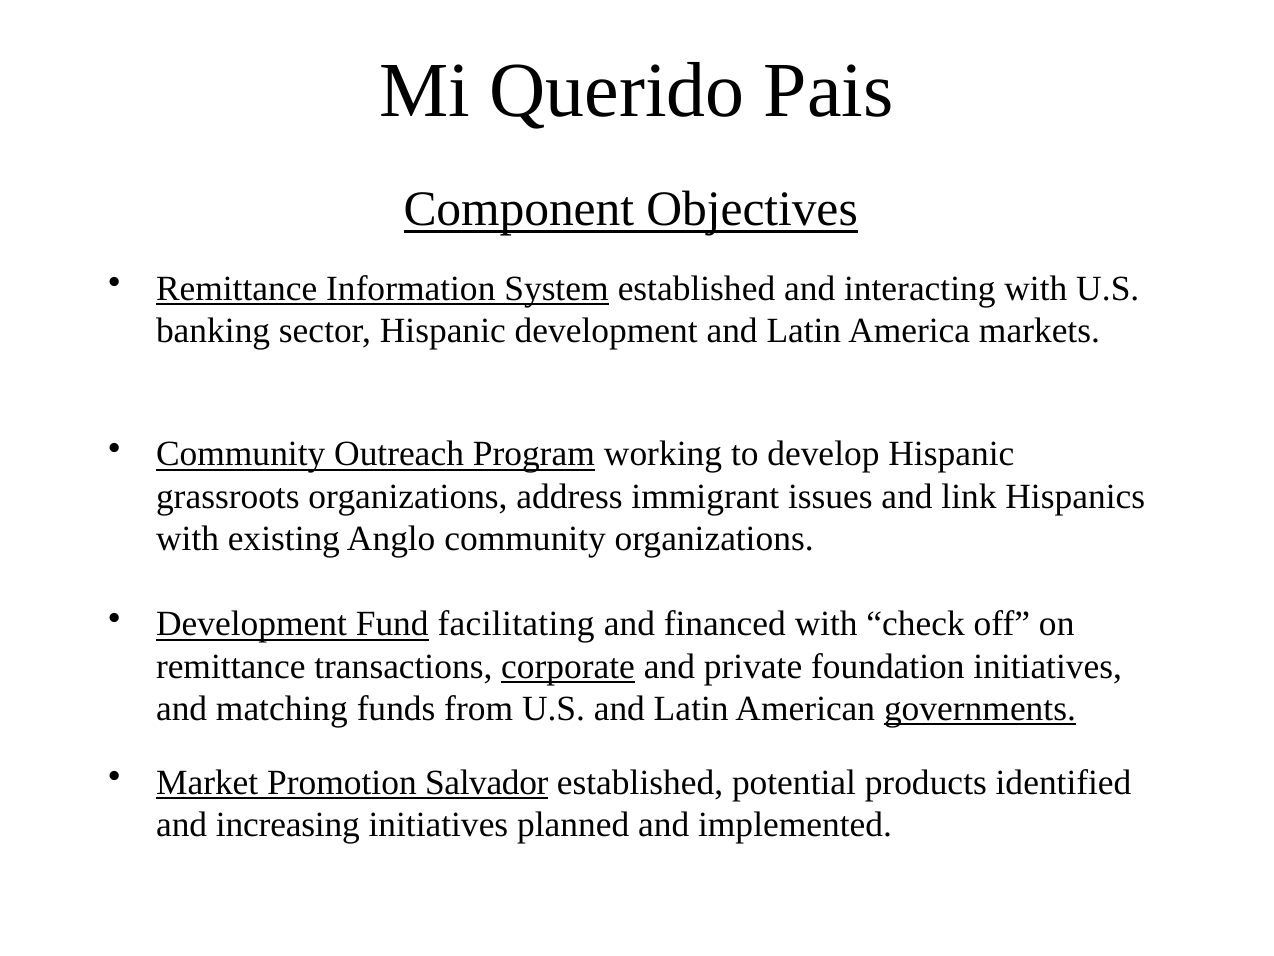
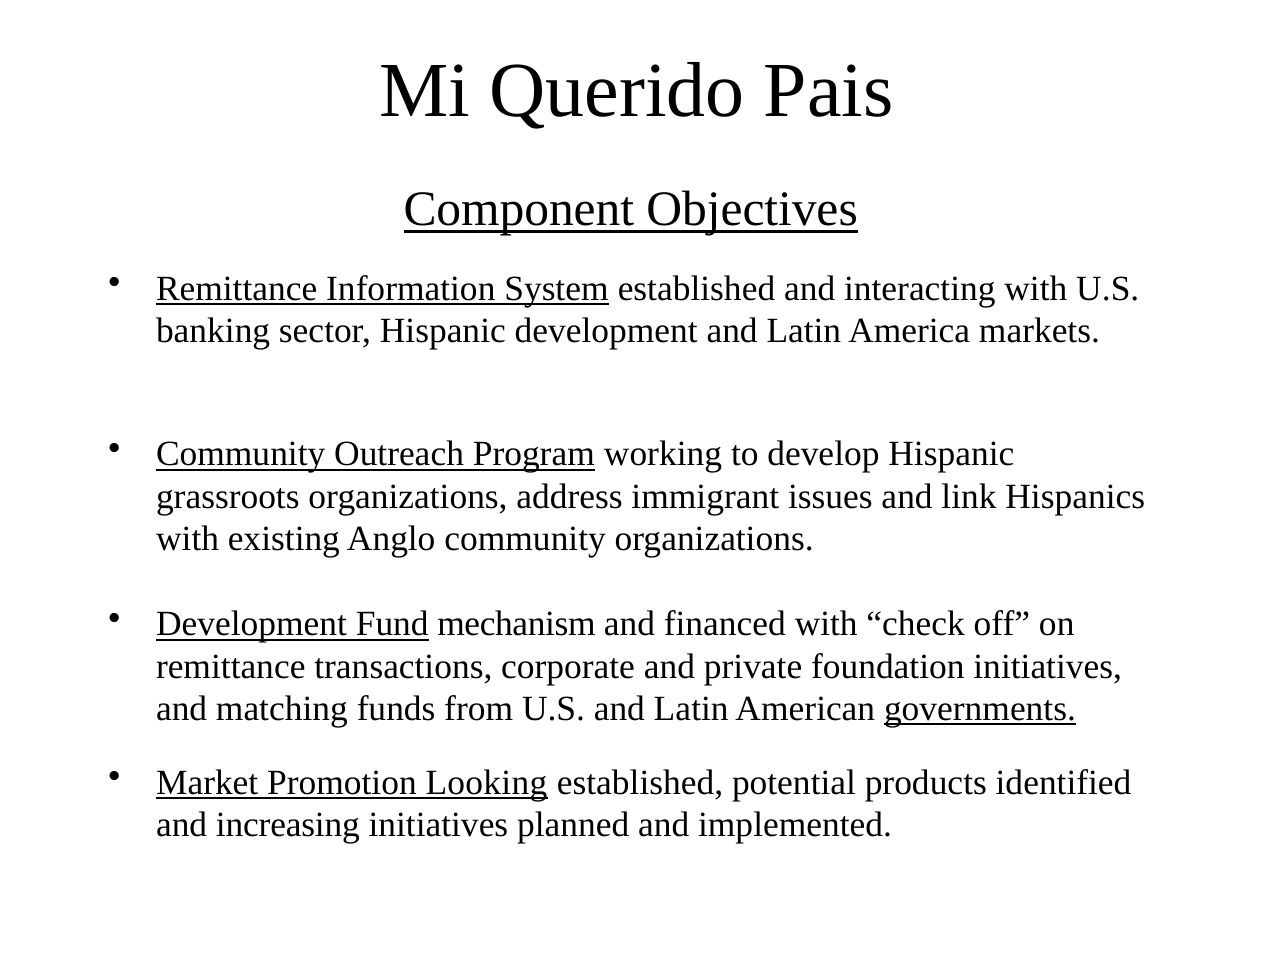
facilitating: facilitating -> mechanism (516, 624)
corporate underline: present -> none (568, 666)
Salvador: Salvador -> Looking (486, 782)
